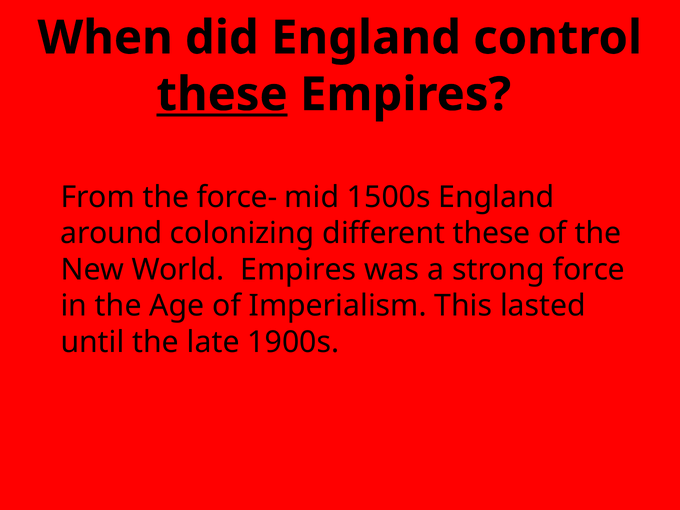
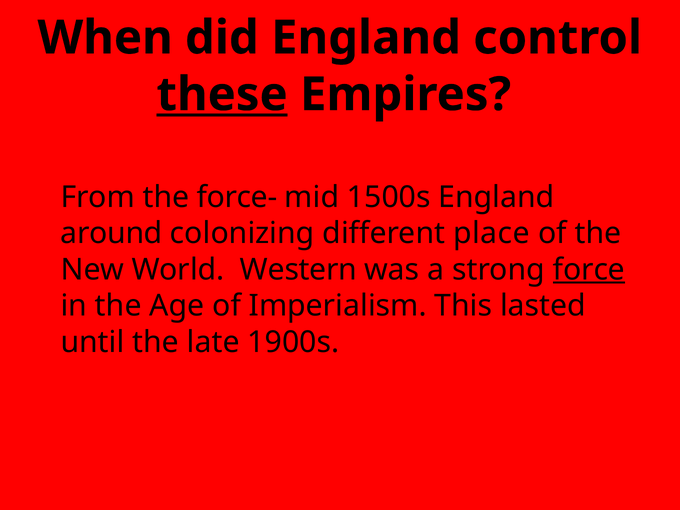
different these: these -> place (492, 233)
World Empires: Empires -> Western (298, 270)
force underline: none -> present (589, 270)
